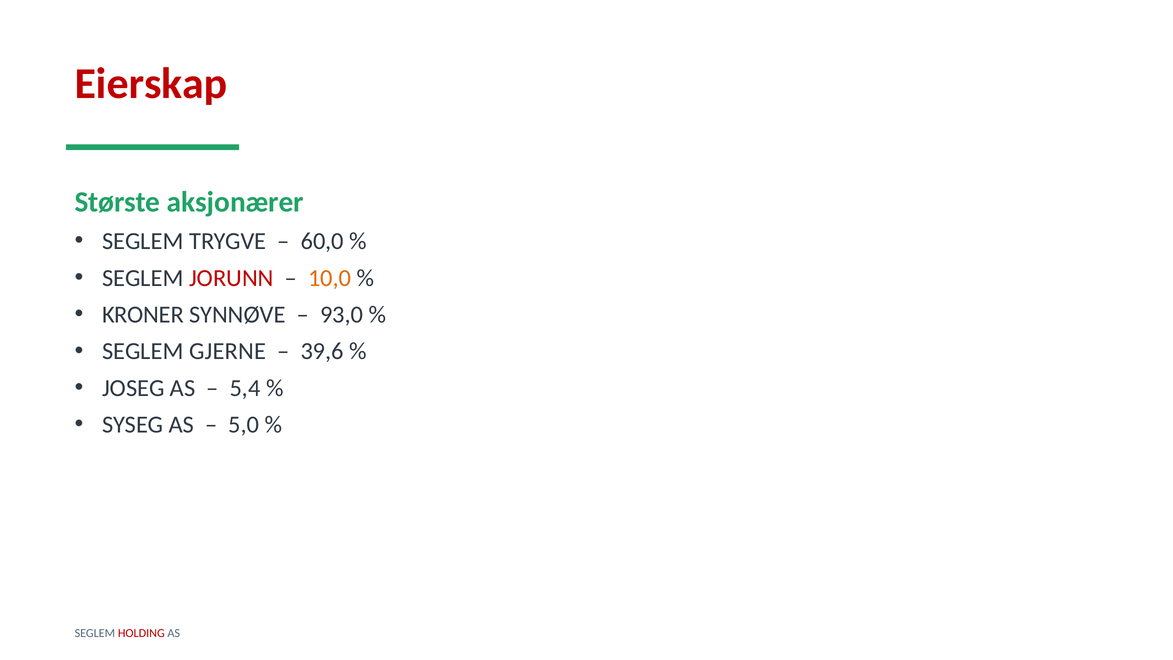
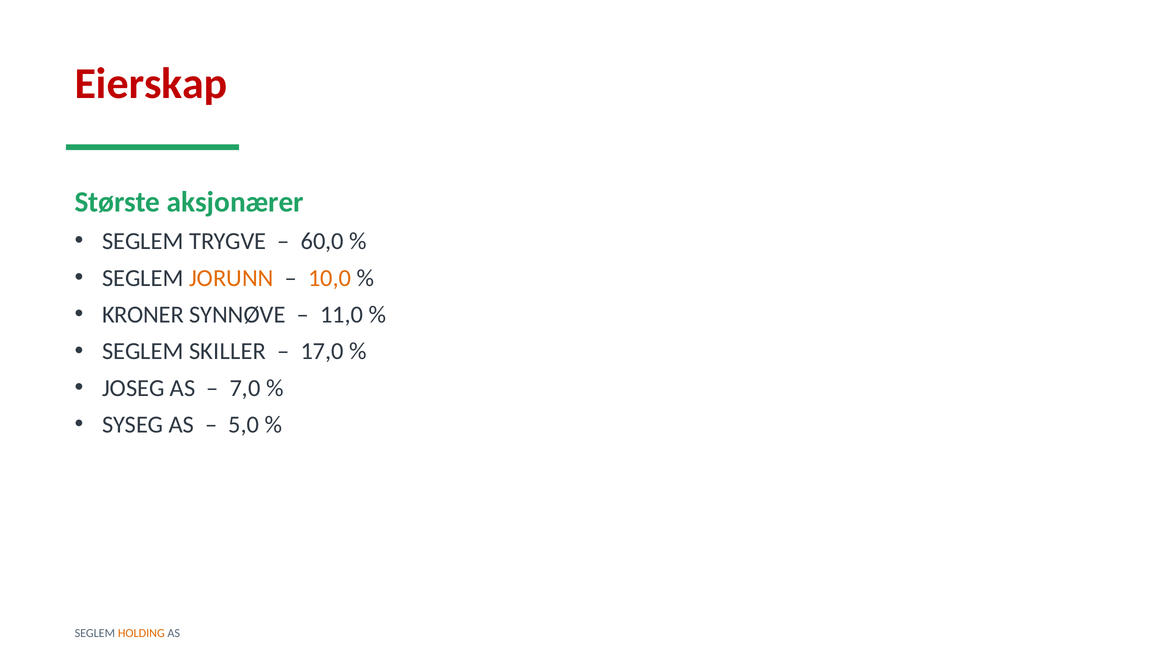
JORUNN colour: red -> orange (231, 278)
93,0: 93,0 -> 11,0 (342, 315)
GJERNE: GJERNE -> SKILLER (228, 351)
39,6: 39,6 -> 17,0 (322, 351)
5,4: 5,4 -> 7,0 (245, 388)
HOLDING colour: red -> orange (141, 633)
